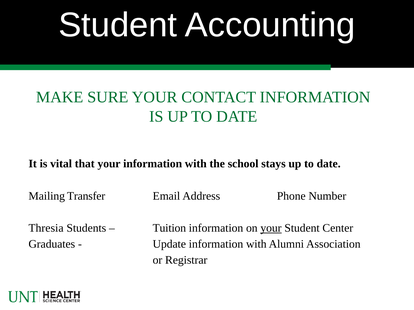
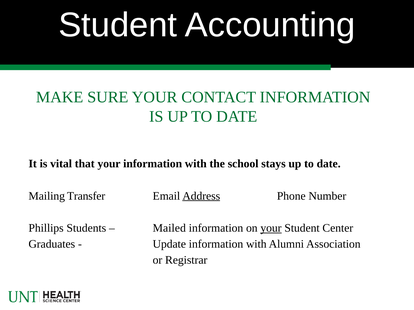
Address underline: none -> present (201, 196)
Thresia: Thresia -> Phillips (46, 228)
Tuition: Tuition -> Mailed (169, 228)
